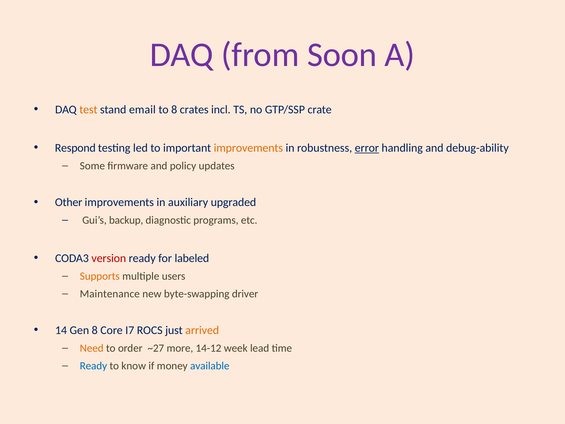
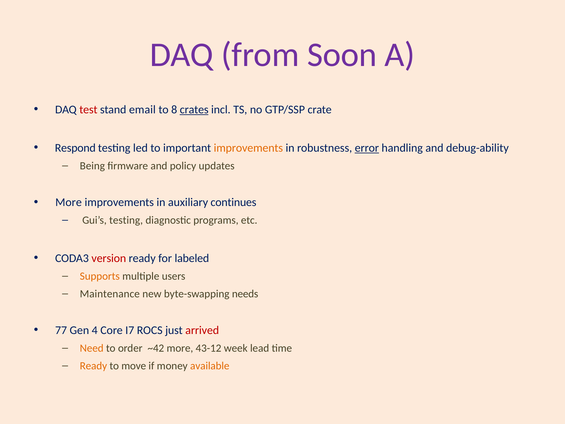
test colour: orange -> red (88, 110)
crates underline: none -> present (194, 110)
Some: Some -> Being (92, 166)
Other: Other -> More (69, 202)
upgraded: upgraded -> continues (233, 202)
Gui’s backup: backup -> testing (126, 220)
driver: driver -> needs (245, 294)
14: 14 -> 77 (61, 330)
Gen 8: 8 -> 4 (95, 330)
arrived colour: orange -> red (202, 330)
~27: ~27 -> ~42 (156, 348)
14-12: 14-12 -> 43-12 (208, 348)
Ready colour: blue -> orange (93, 366)
know: know -> move (134, 366)
available colour: blue -> orange (210, 366)
